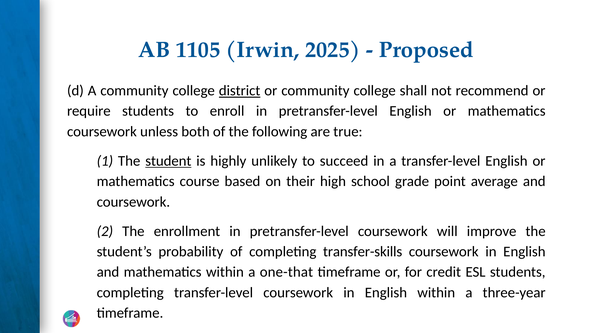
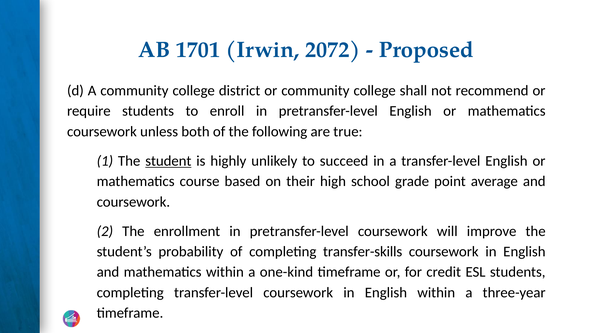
1105: 1105 -> 1701 (198, 50)
2025: 2025 -> 2072 (333, 50)
district underline: present -> none (240, 91)
one-that: one-that -> one-kind (286, 272)
